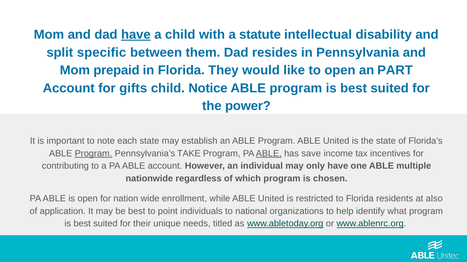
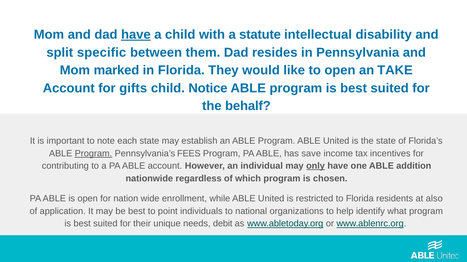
prepaid: prepaid -> marked (116, 70)
PART: PART -> TAKE (395, 70)
power: power -> behalf (248, 106)
TAKE: TAKE -> FEES (189, 154)
ABLE underline: present -> none (269, 154)
only underline: none -> present (316, 166)
multiple: multiple -> addition (414, 166)
titled: titled -> debit (223, 224)
